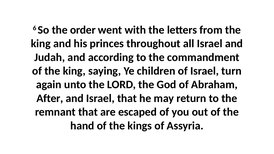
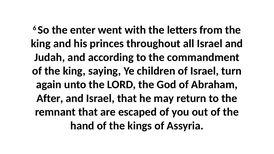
order: order -> enter (83, 30)
